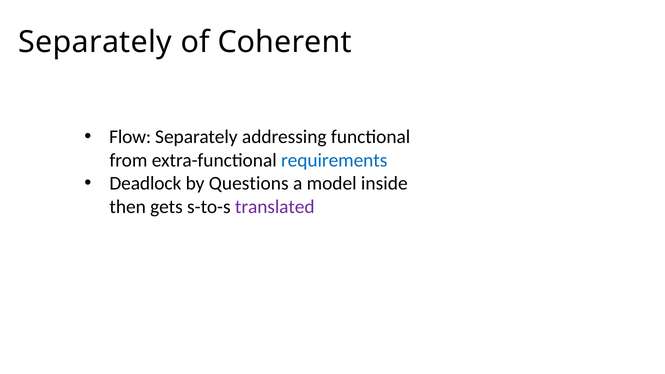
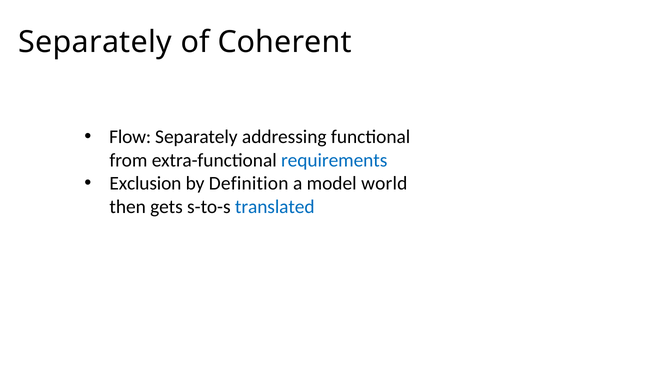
Deadlock: Deadlock -> Exclusion (145, 184)
Questions: Questions -> Definition (249, 184)
inside: inside -> world (384, 184)
translated colour: purple -> blue (275, 207)
